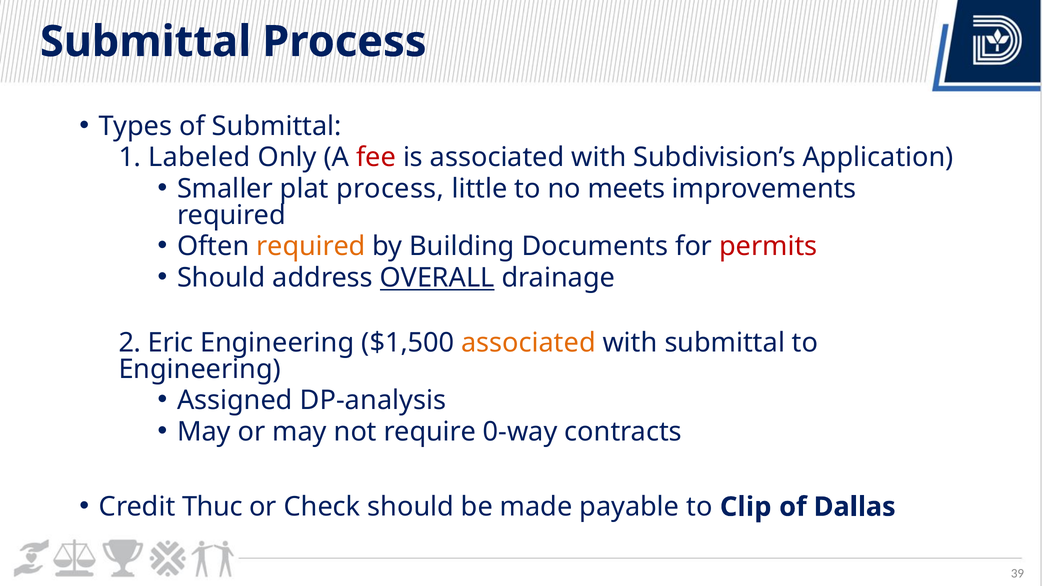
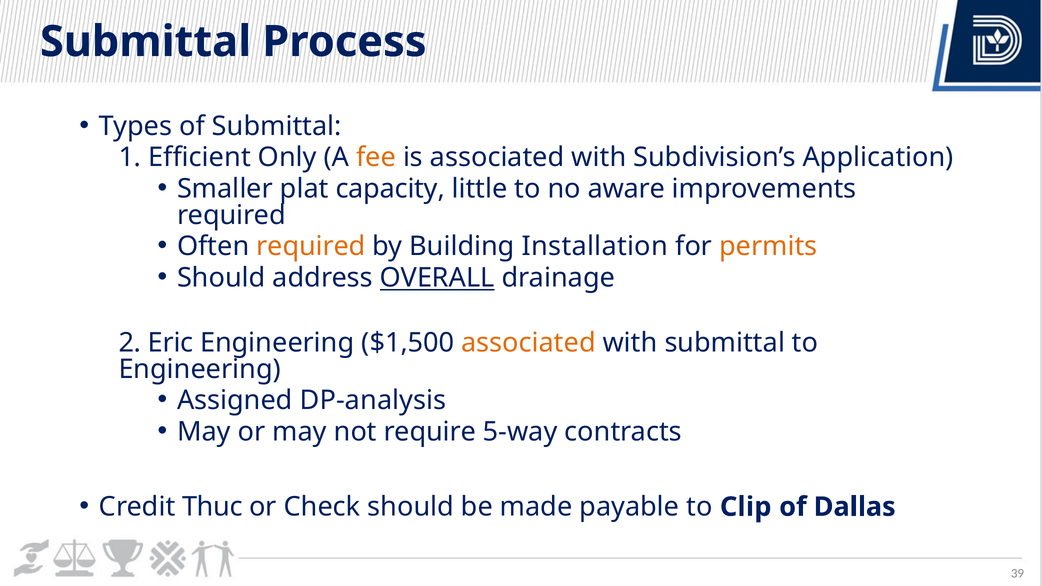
Labeled: Labeled -> Efficient (200, 158)
fee colour: red -> orange (376, 158)
plat process: process -> capacity (390, 189)
meets: meets -> aware (627, 189)
Documents: Documents -> Installation (595, 246)
permits colour: red -> orange (768, 246)
0-way: 0-way -> 5-way (520, 432)
